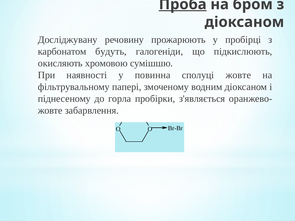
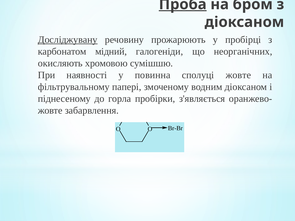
Досліджувану underline: none -> present (68, 40)
будуть: будуть -> мідний (111, 52)
підкислюють: підкислюють -> неорганічних (243, 52)
